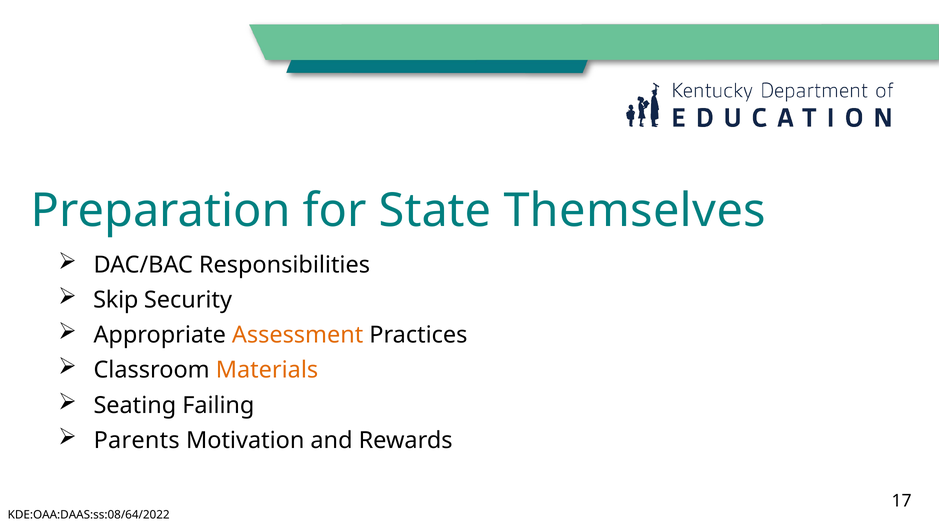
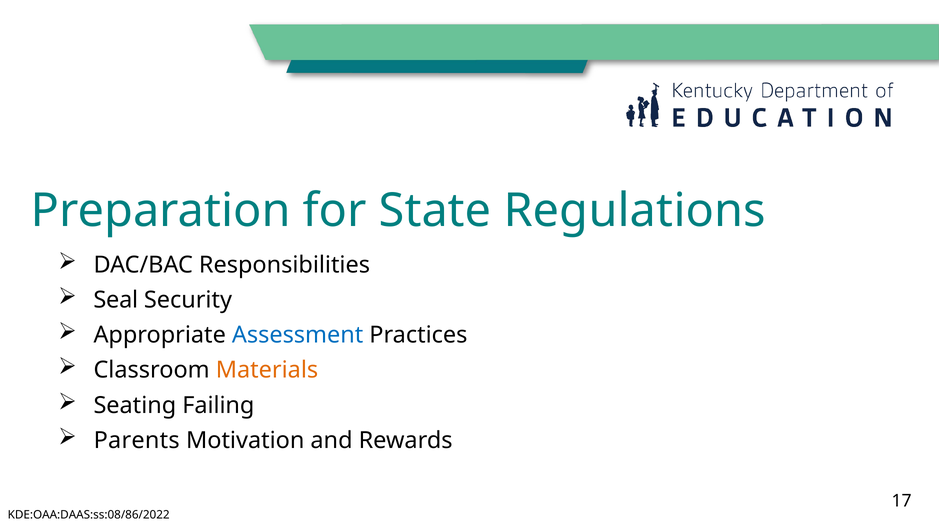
Themselves: Themselves -> Regulations (635, 211)
Skip: Skip -> Seal (116, 300)
Assessment colour: orange -> blue (298, 335)
KDE:OAA:DAAS:ss:08/64/2022: KDE:OAA:DAAS:ss:08/64/2022 -> KDE:OAA:DAAS:ss:08/86/2022 (89, 515)
